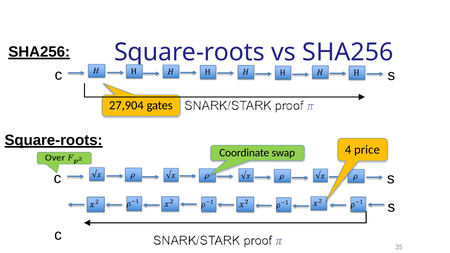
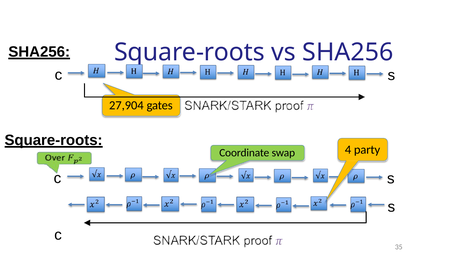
price: price -> party (367, 150)
